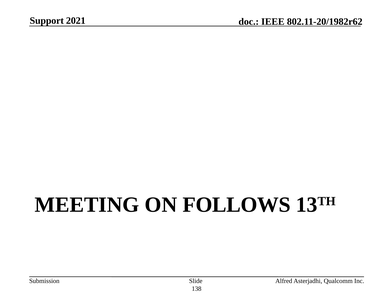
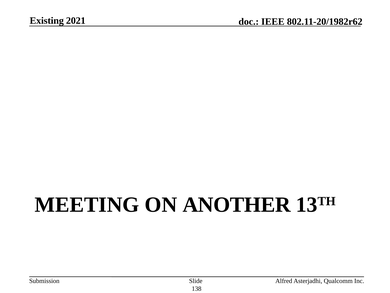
Support: Support -> Existing (47, 21)
FOLLOWS: FOLLOWS -> ANOTHER (237, 204)
